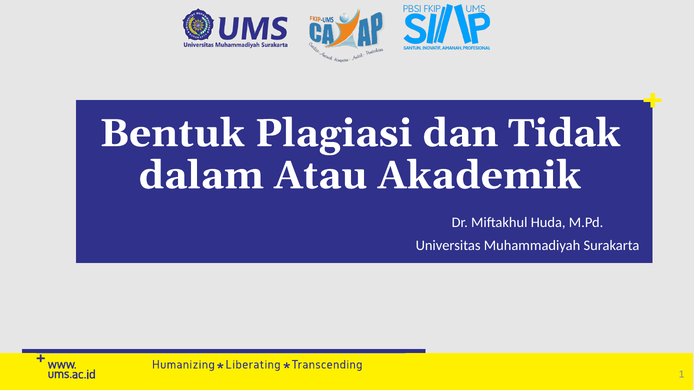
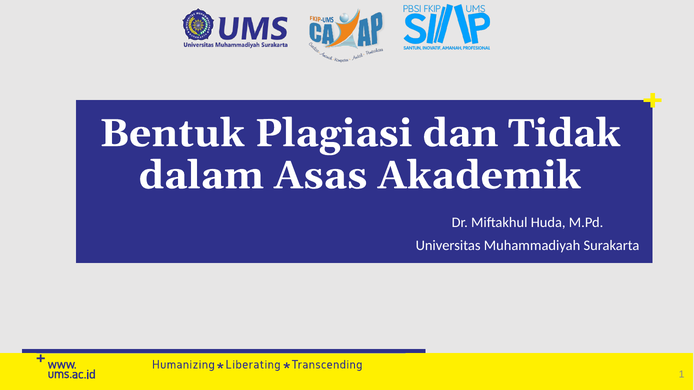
Atau: Atau -> Asas (320, 176)
